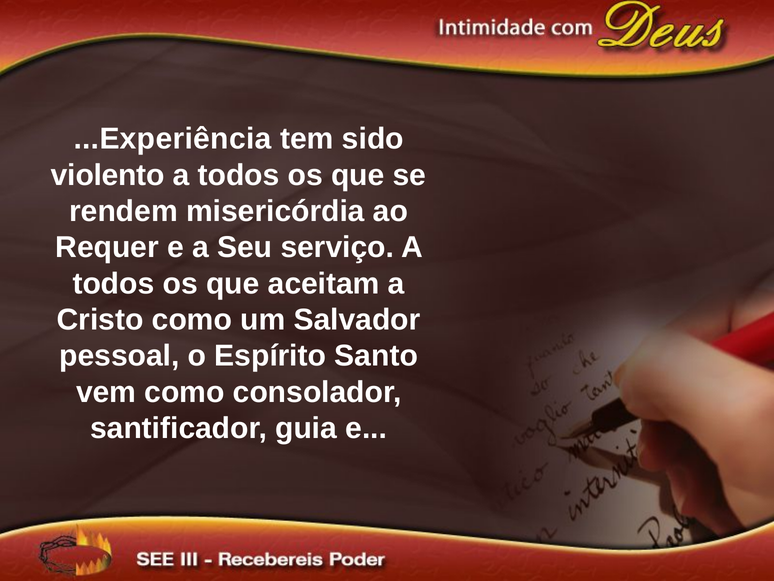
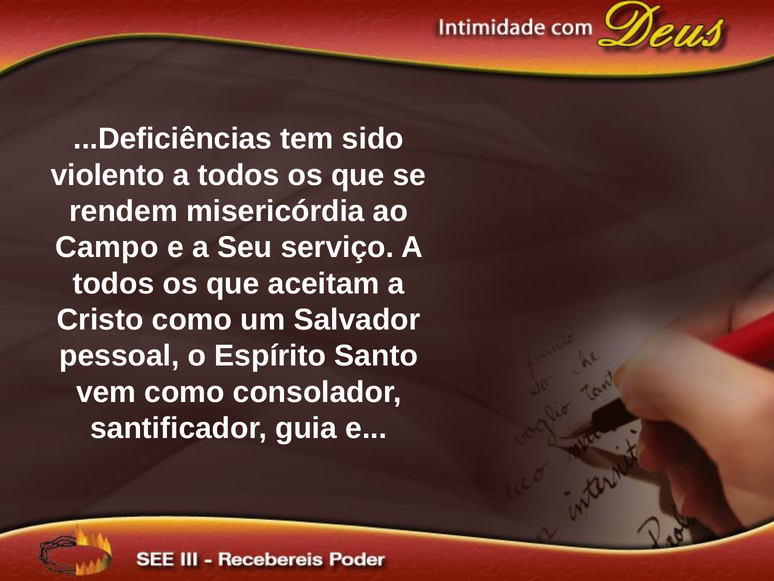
...Experiência: ...Experiência -> ...Deficiências (173, 139)
Requer: Requer -> Campo (107, 247)
